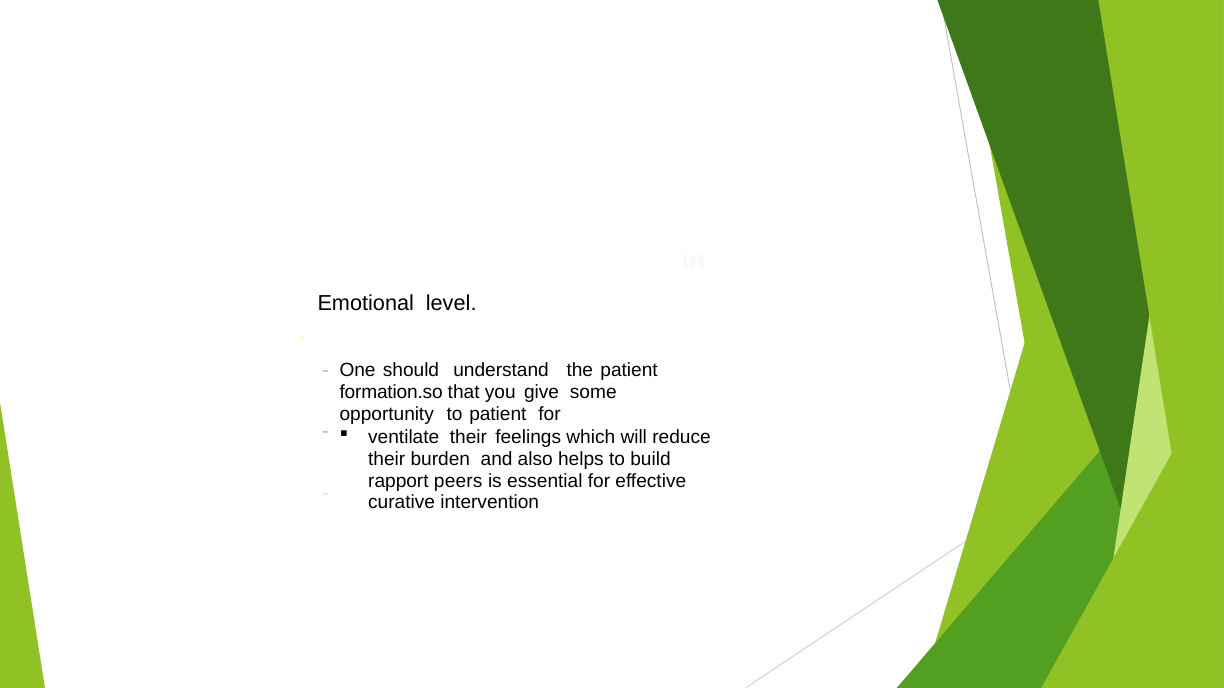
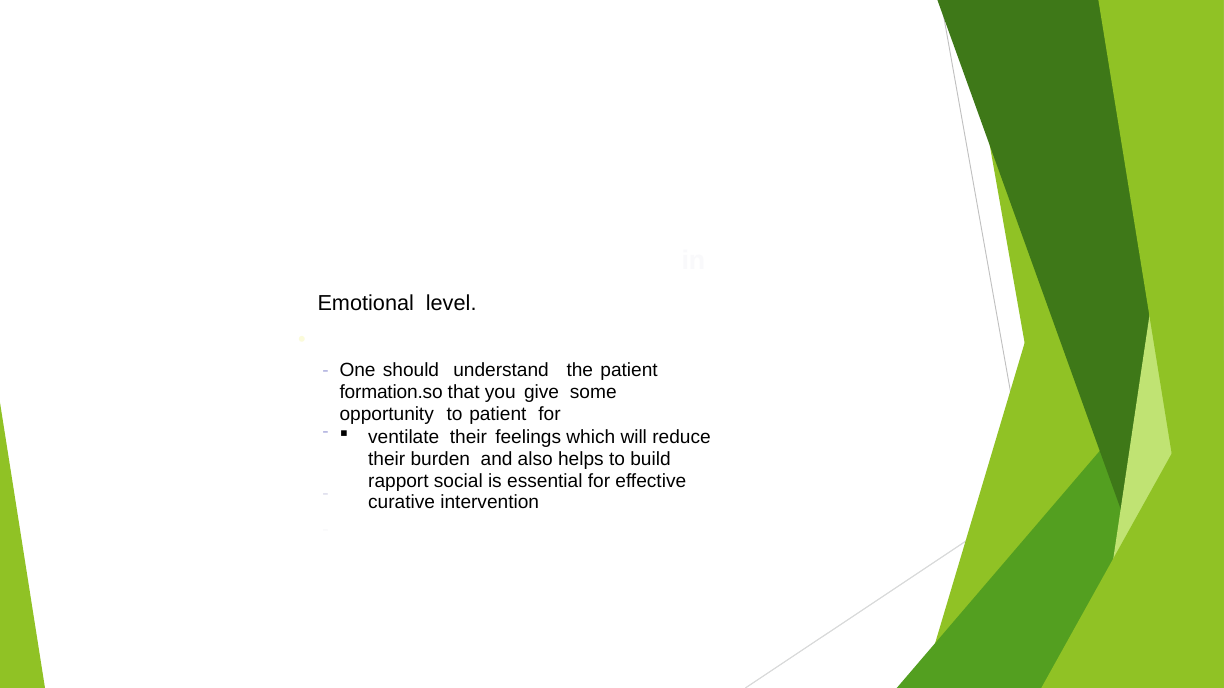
peers: peers -> social (458, 481)
